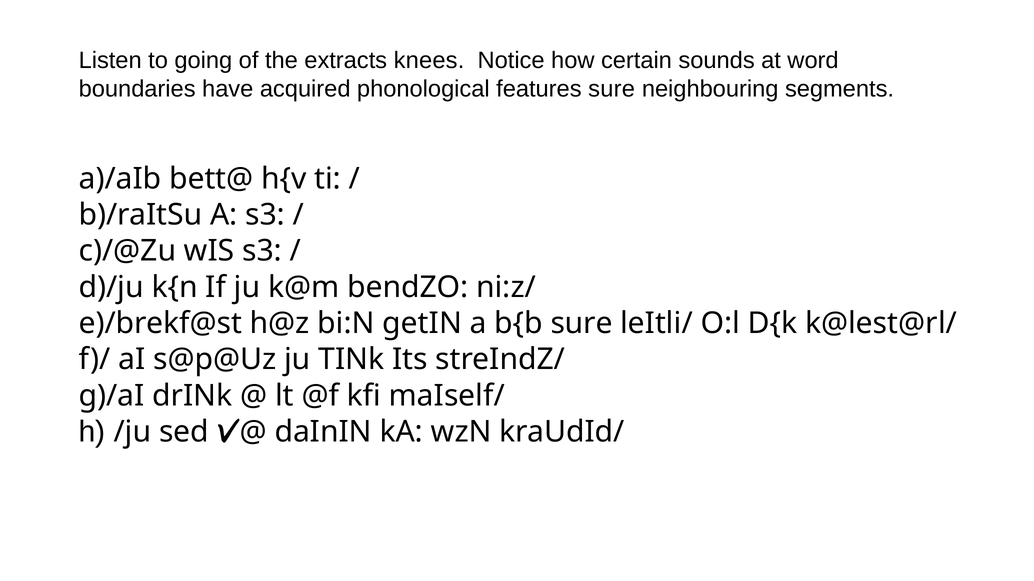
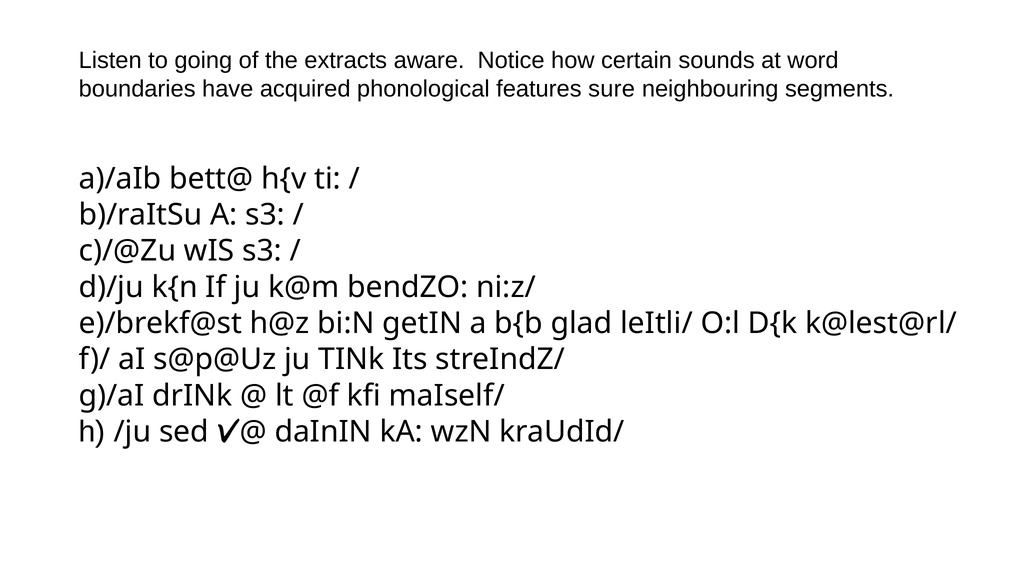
knees: knees -> aware (429, 60)
b{b sure: sure -> glad (582, 324)
